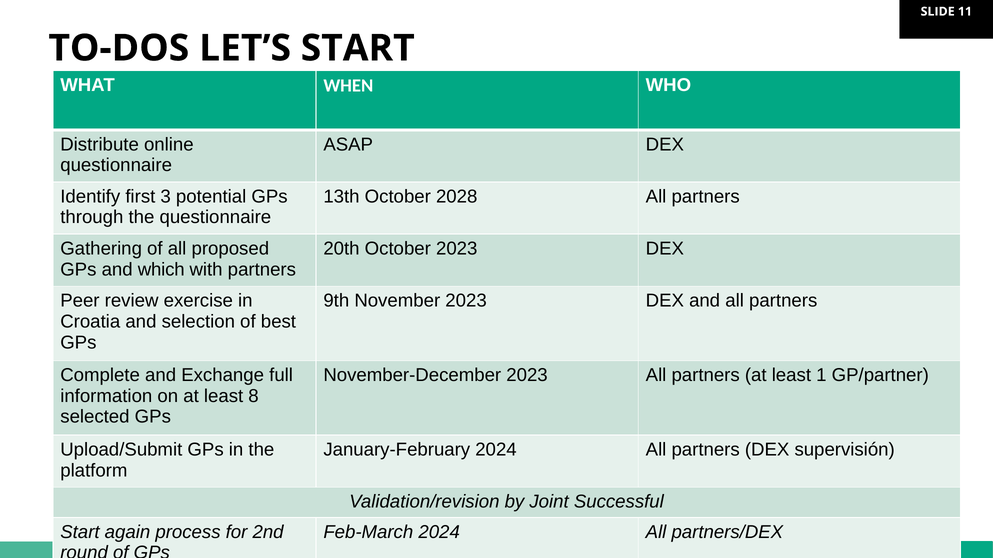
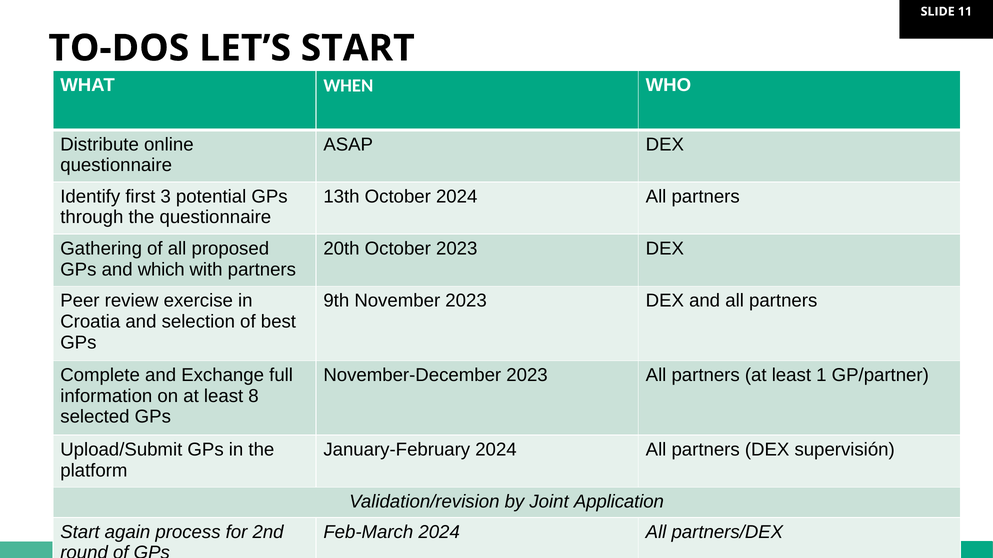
October 2028: 2028 -> 2024 (457, 197)
Successful: Successful -> Application (619, 502)
